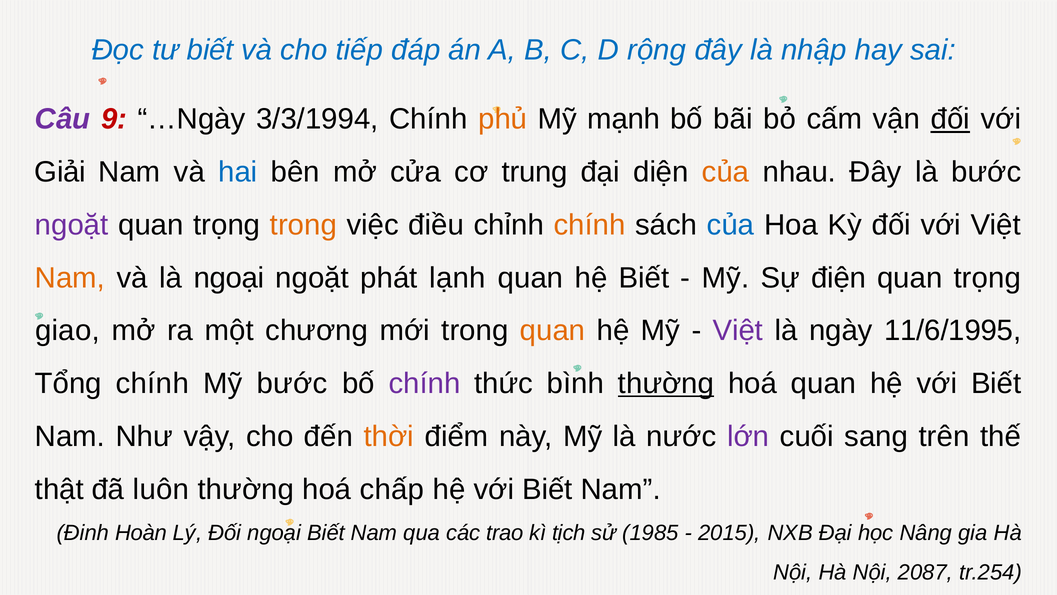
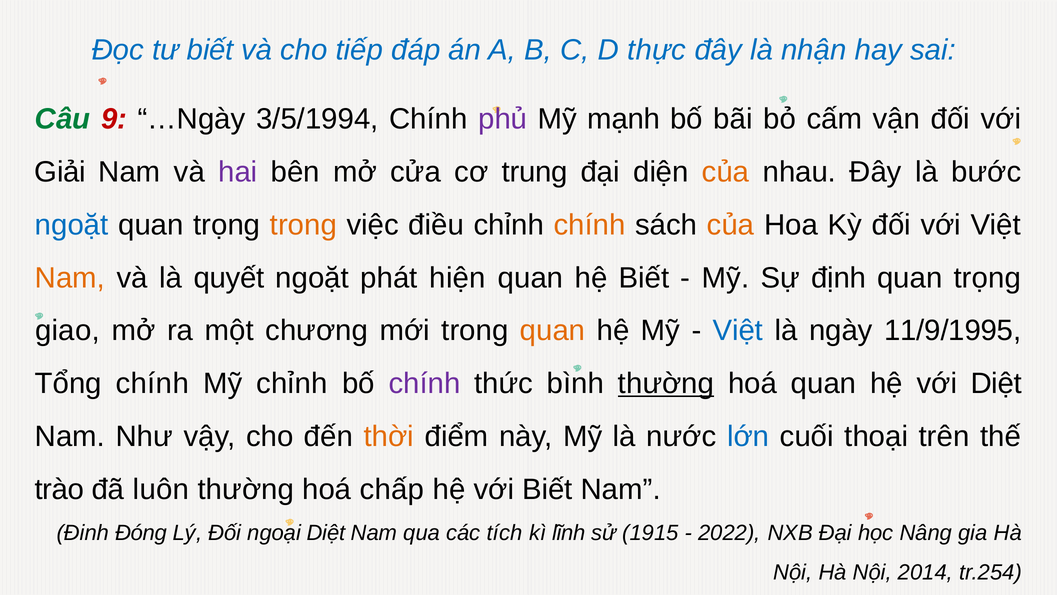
rộng: rộng -> thực (657, 50)
nhập: nhập -> nhận (814, 50)
Câu colour: purple -> green (63, 119)
3/3/1994: 3/3/1994 -> 3/5/1994 (317, 119)
phủ colour: orange -> purple (503, 119)
đối underline: present -> none (950, 119)
hai colour: blue -> purple (238, 172)
ngoặt colour: purple -> blue (72, 225)
của colour: blue -> orange (731, 225)
là ngoại: ngoại -> quyết (229, 278)
lạnh: lạnh -> hiện (458, 278)
điện: điện -> định (839, 278)
Việt colour: purple -> blue (738, 331)
11/6/1995: 11/6/1995 -> 11/9/1995 (953, 331)
Mỹ bước: bước -> chỉnh (292, 383)
quan hệ với Biết: Biết -> Diệt (996, 383)
lớn colour: purple -> blue (748, 436)
sang: sang -> thoại (876, 436)
thật: thật -> trào (59, 489)
Hoàn: Hoàn -> Đóng (141, 533)
ngoại Biết: Biết -> Diệt (326, 533)
trao: trao -> tích (505, 533)
tịch: tịch -> lĩnh (569, 533)
1985: 1985 -> 1915 (651, 533)
2015: 2015 -> 2022 (729, 533)
2087: 2087 -> 2014 (925, 572)
